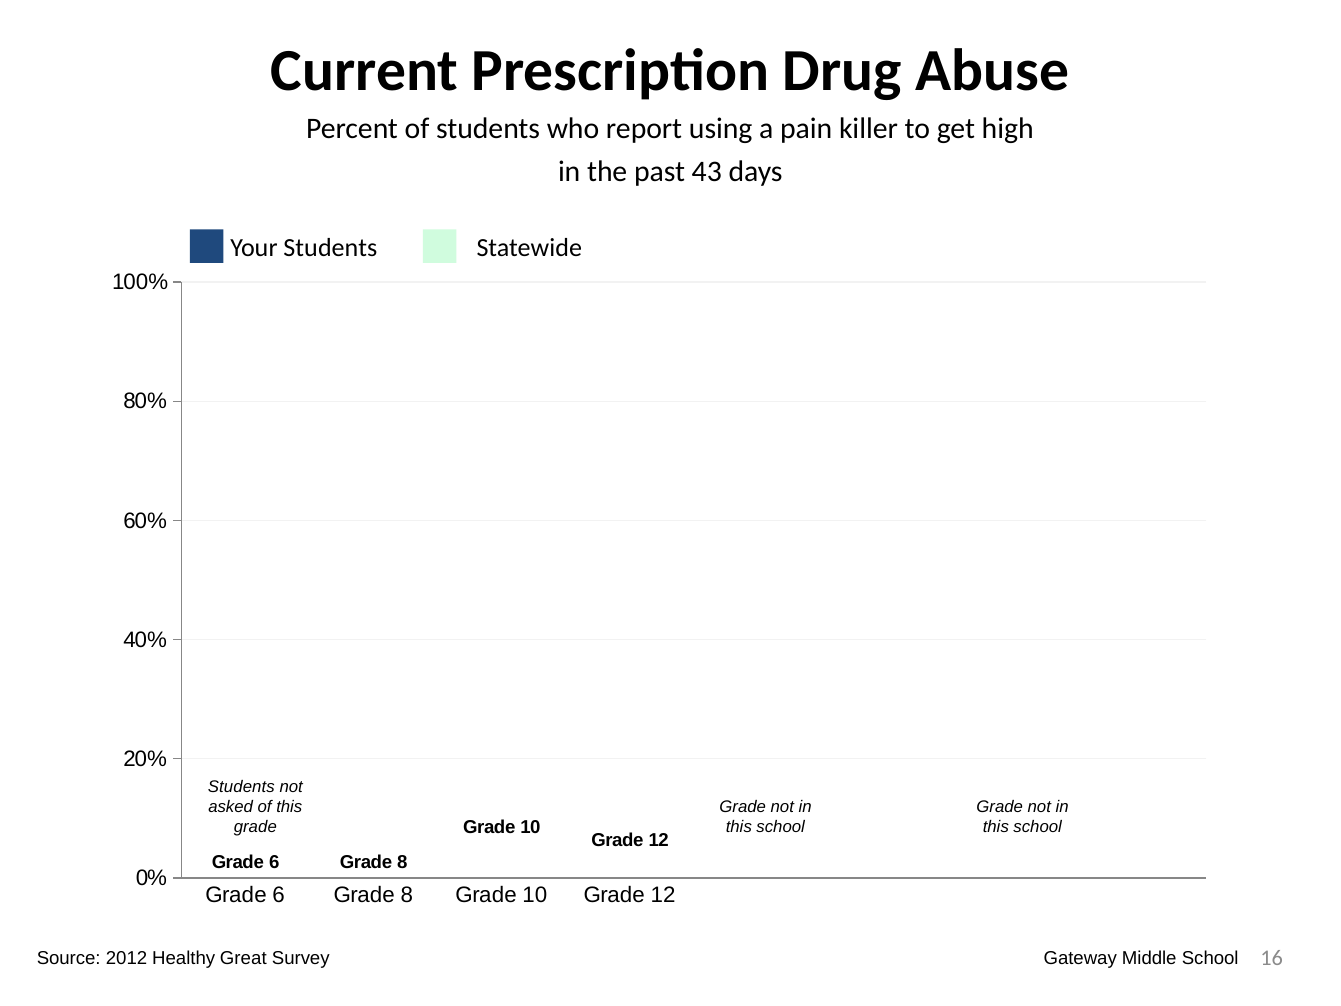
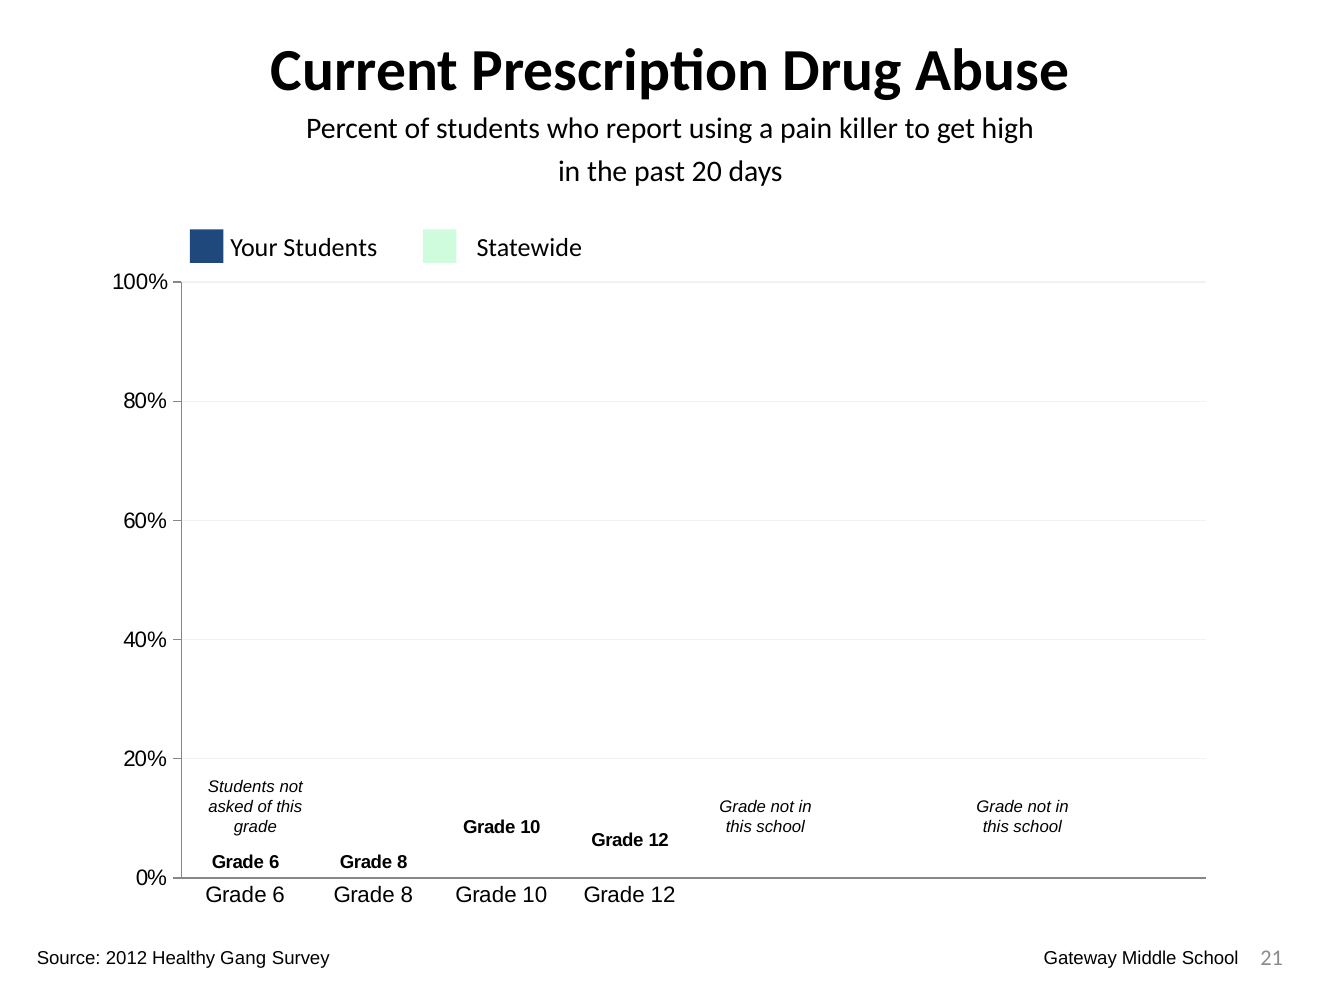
43: 43 -> 20 (707, 171)
Great: Great -> Gang (243, 958)
16: 16 -> 21 (1272, 958)
